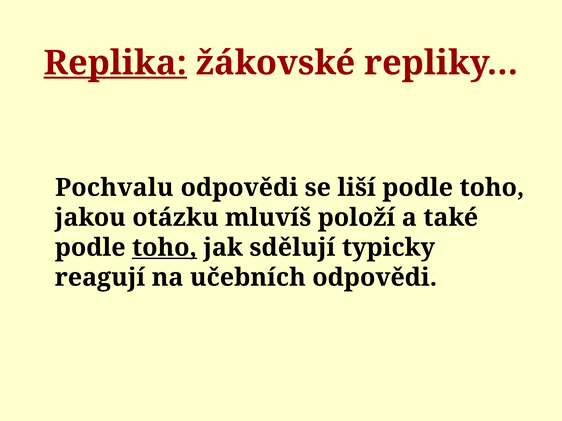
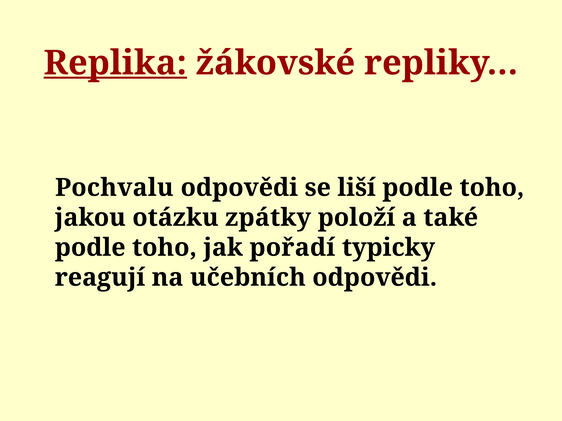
mluvíš: mluvíš -> zpátky (268, 218)
toho underline: present -> none (164, 248)
sdělují: sdělují -> pořadí (292, 248)
